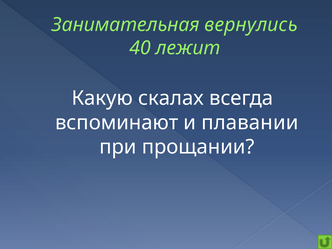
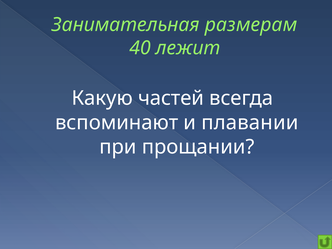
вернулись: вернулись -> размерам (251, 25)
скалах: скалах -> частей (171, 98)
